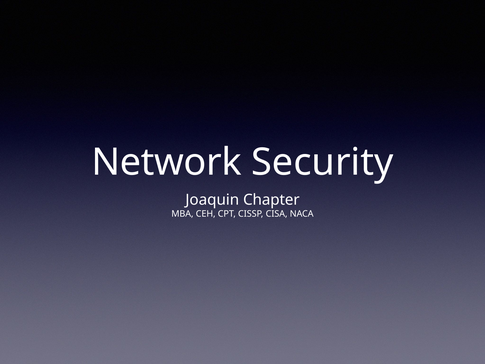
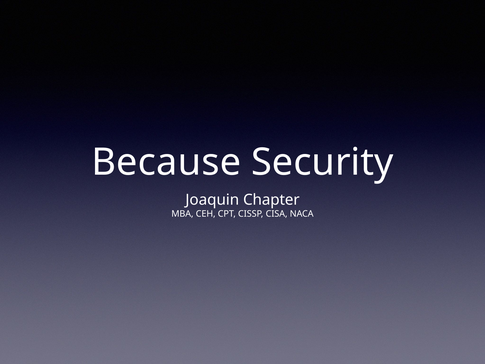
Network: Network -> Because (166, 162)
